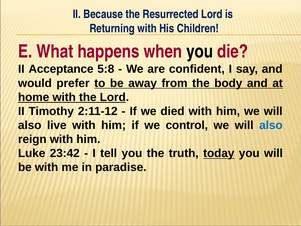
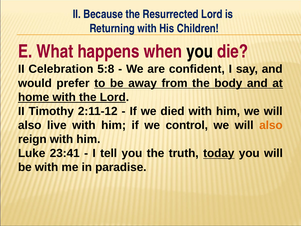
Acceptance: Acceptance -> Celebration (61, 69)
also colour: blue -> orange (271, 125)
23:42: 23:42 -> 23:41 (65, 153)
